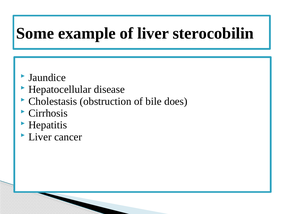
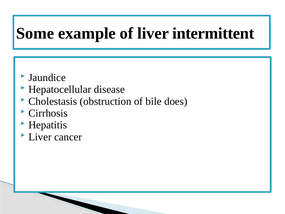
sterocobilin: sterocobilin -> intermittent (213, 33)
